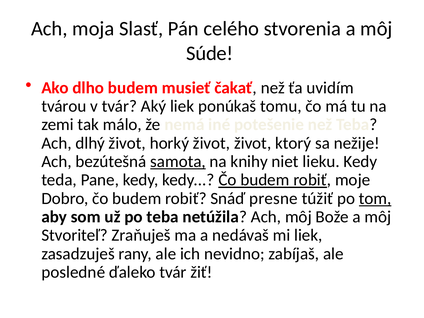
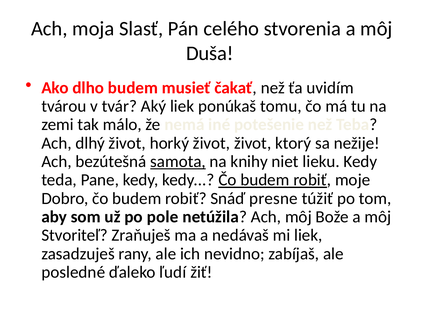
Súde: Súde -> Duša (210, 53)
tom underline: present -> none (375, 198)
po teba: teba -> pole (162, 217)
ďaleko tvár: tvár -> ľudí (173, 272)
